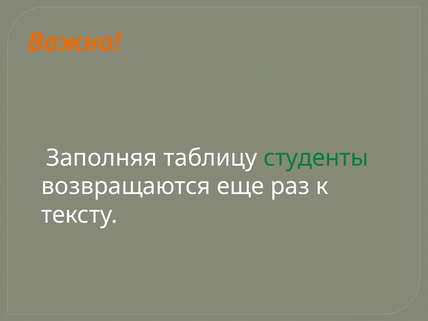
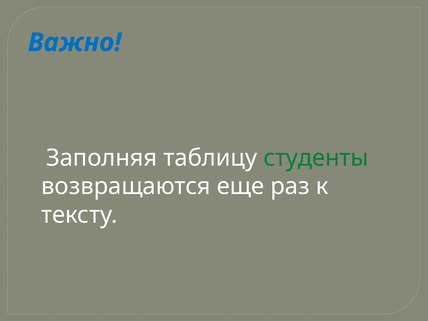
Важно colour: orange -> blue (75, 42)
